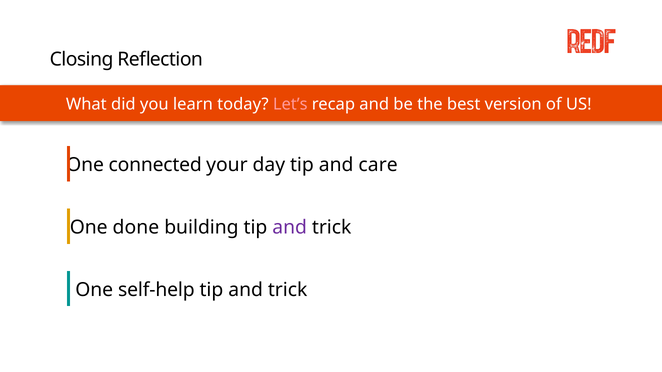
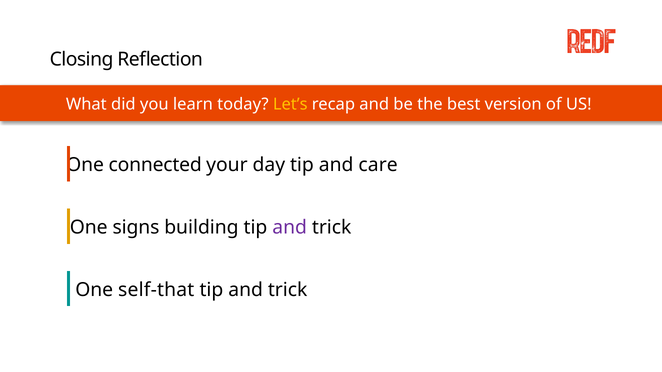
Let’s colour: pink -> yellow (290, 104)
done: done -> signs (136, 228)
self-help: self-help -> self-that (156, 290)
